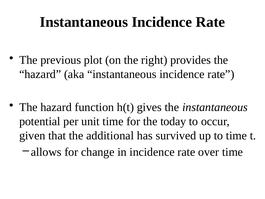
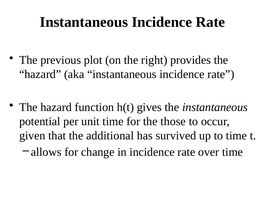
today: today -> those (173, 121)
